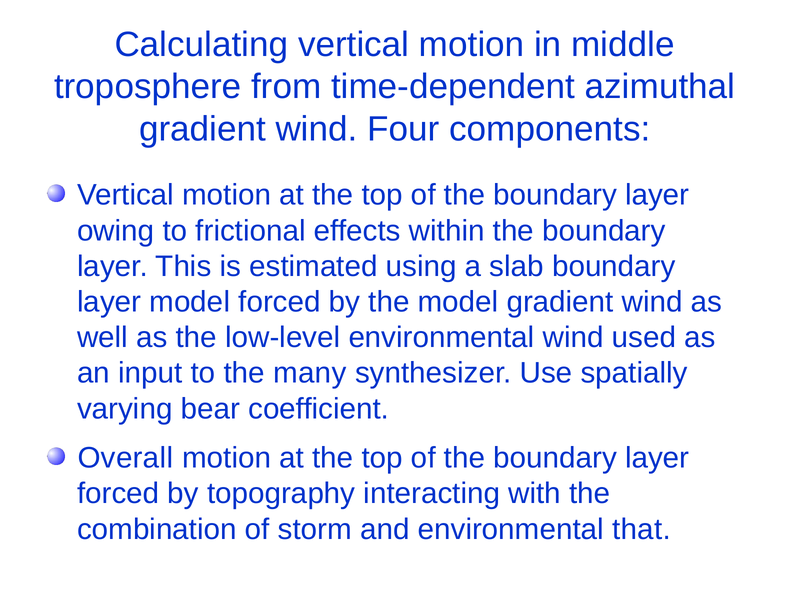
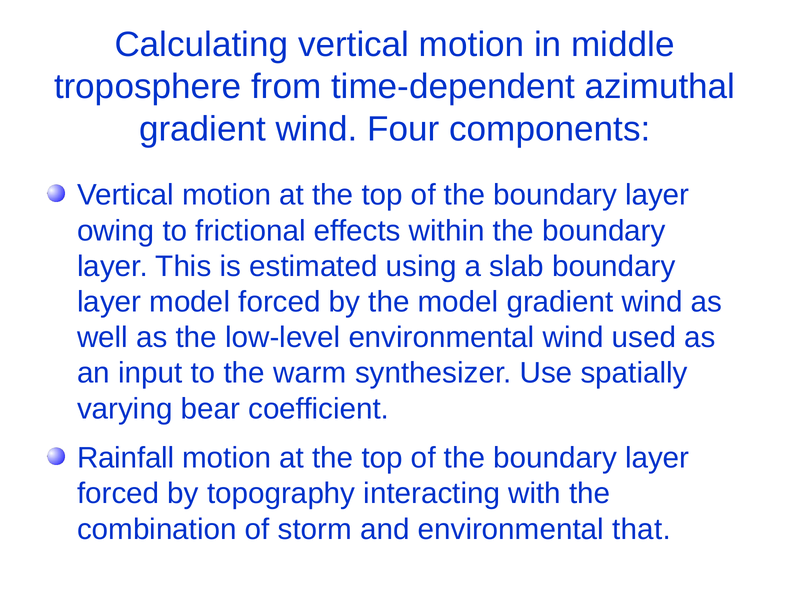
many: many -> warm (310, 373)
Overall: Overall -> Rainfall (126, 458)
